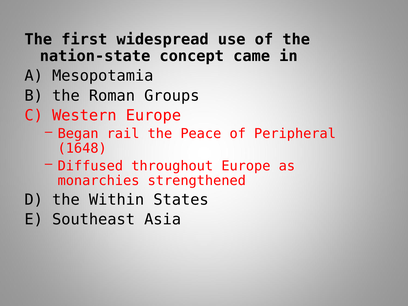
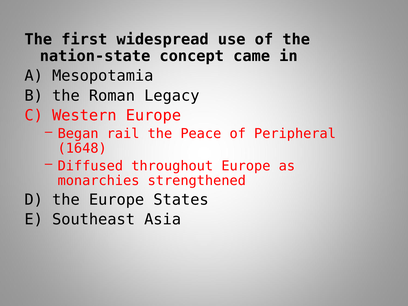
Groups: Groups -> Legacy (172, 96)
the Within: Within -> Europe (117, 200)
